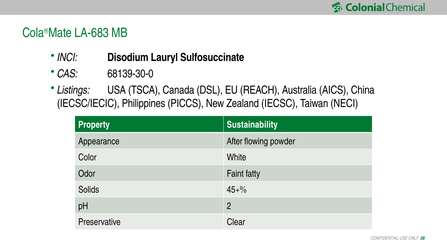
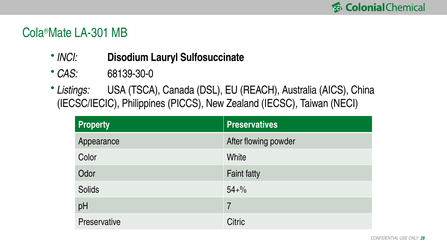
LA-683: LA-683 -> LA-301 (92, 33)
Sustainability: Sustainability -> Preservatives (252, 125)
45+%: 45+% -> 54+% (237, 189)
2: 2 -> 7 (229, 206)
Clear: Clear -> Citric (236, 222)
